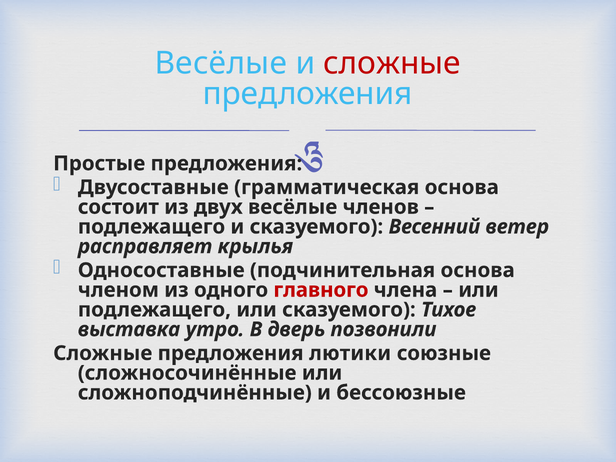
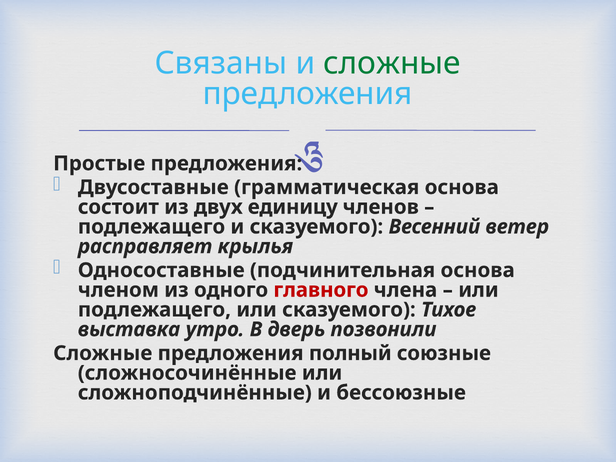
Весёлые: Весёлые -> Связаны (221, 63)
сложные colour: red -> green (392, 63)
двух весёлые: весёлые -> единицу (293, 207)
лютики: лютики -> полный (350, 353)
